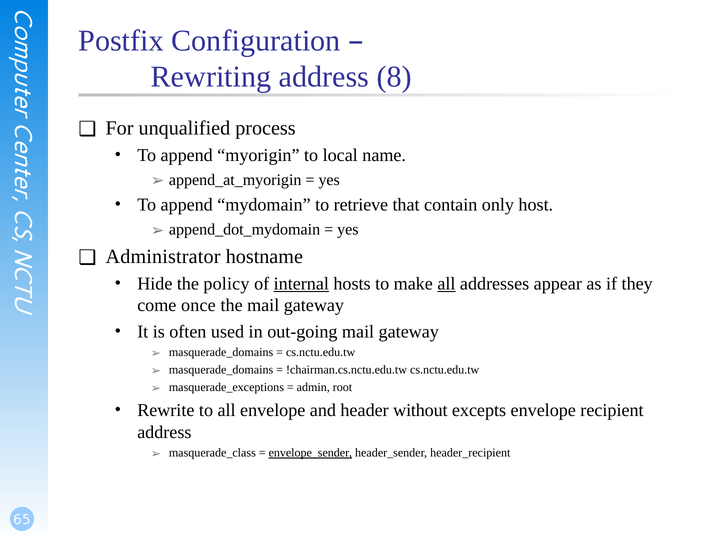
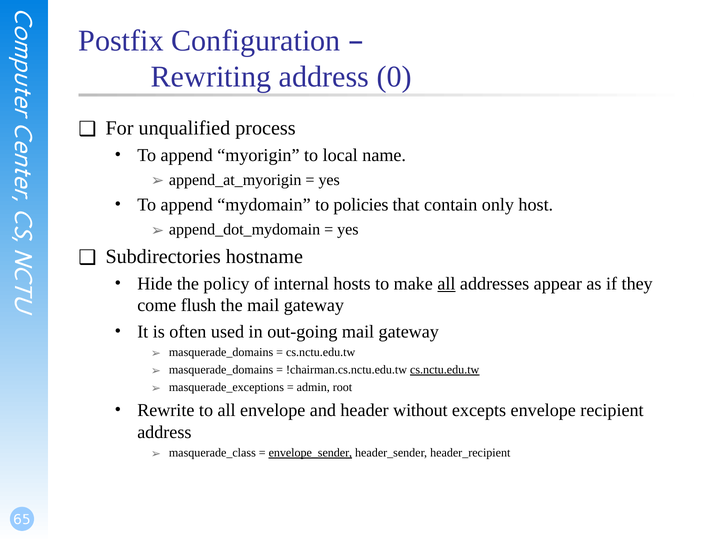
8: 8 -> 0 (394, 77)
retrieve: retrieve -> policies (361, 205)
Administrator: Administrator -> Subdirectories (163, 256)
internal underline: present -> none (301, 284)
once: once -> flush (199, 305)
cs.nctu.edu.tw underline: none -> present (445, 370)
